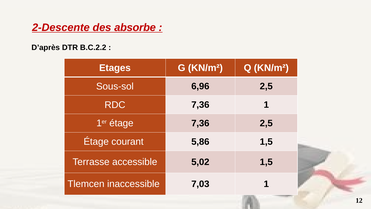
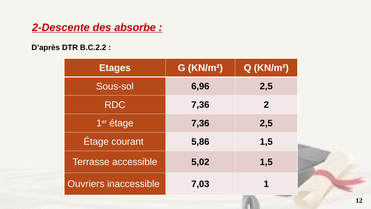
7,36 1: 1 -> 2 (266, 105)
Tlemcen: Tlemcen -> Ouvriers (86, 184)
